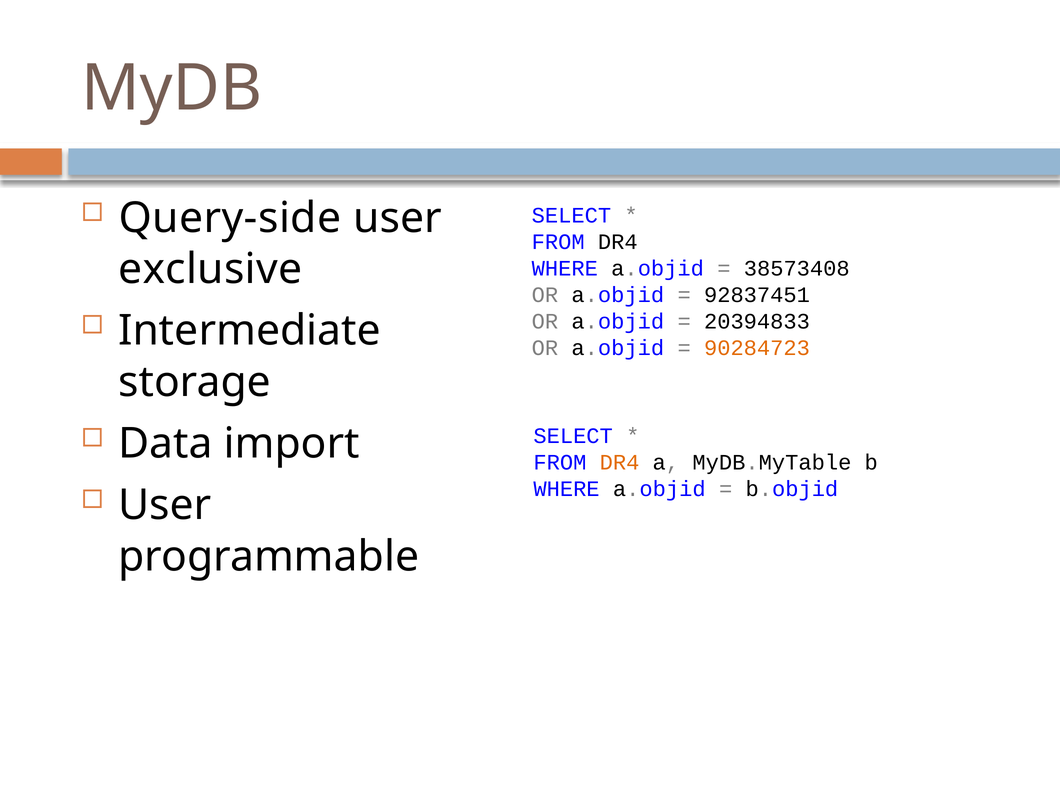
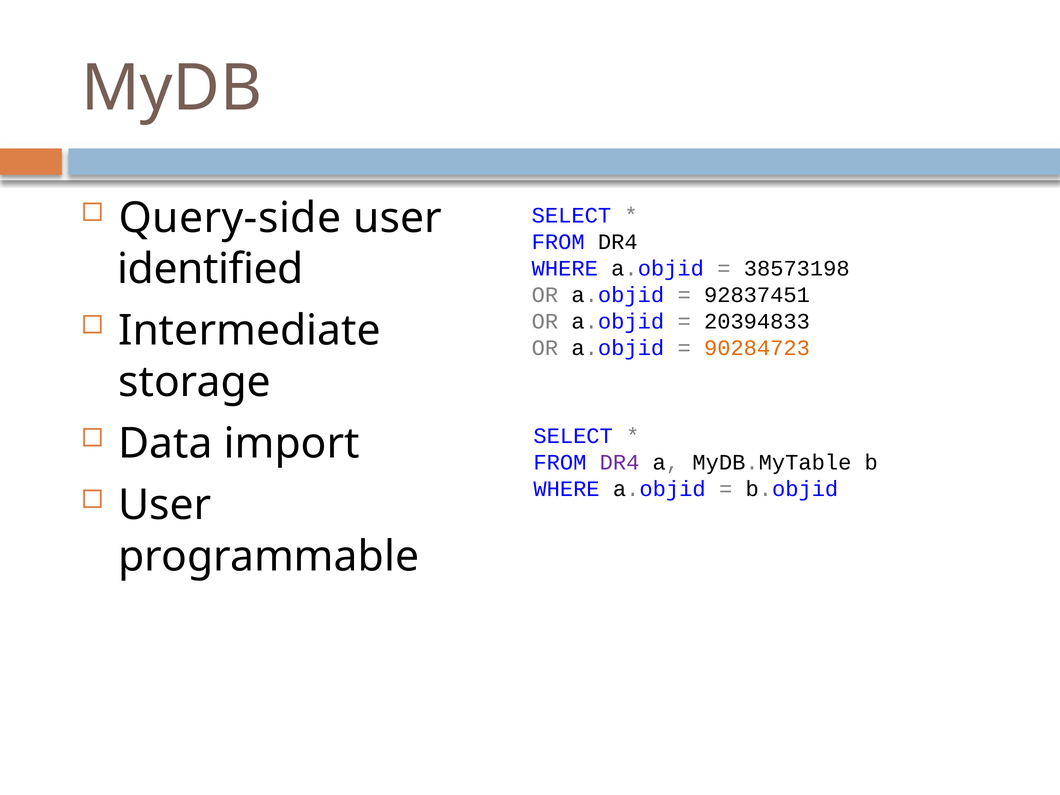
exclusive: exclusive -> identified (211, 269)
38573408: 38573408 -> 38573198 (797, 268)
DR4 colour: orange -> purple (620, 462)
